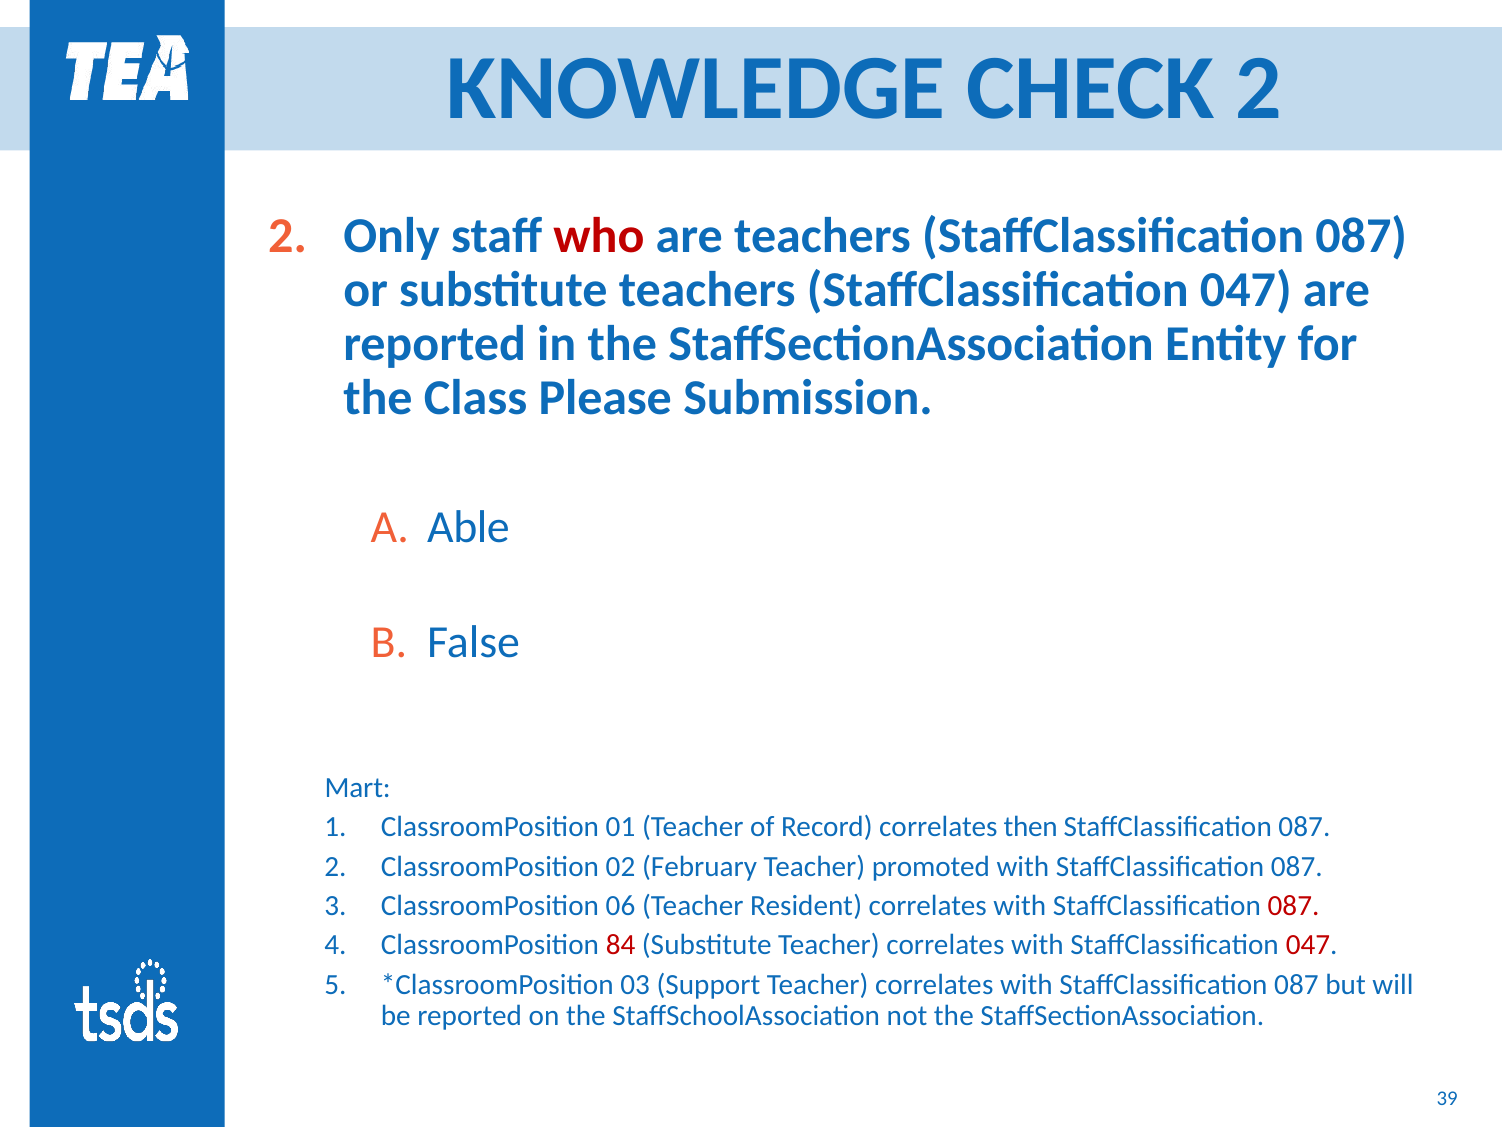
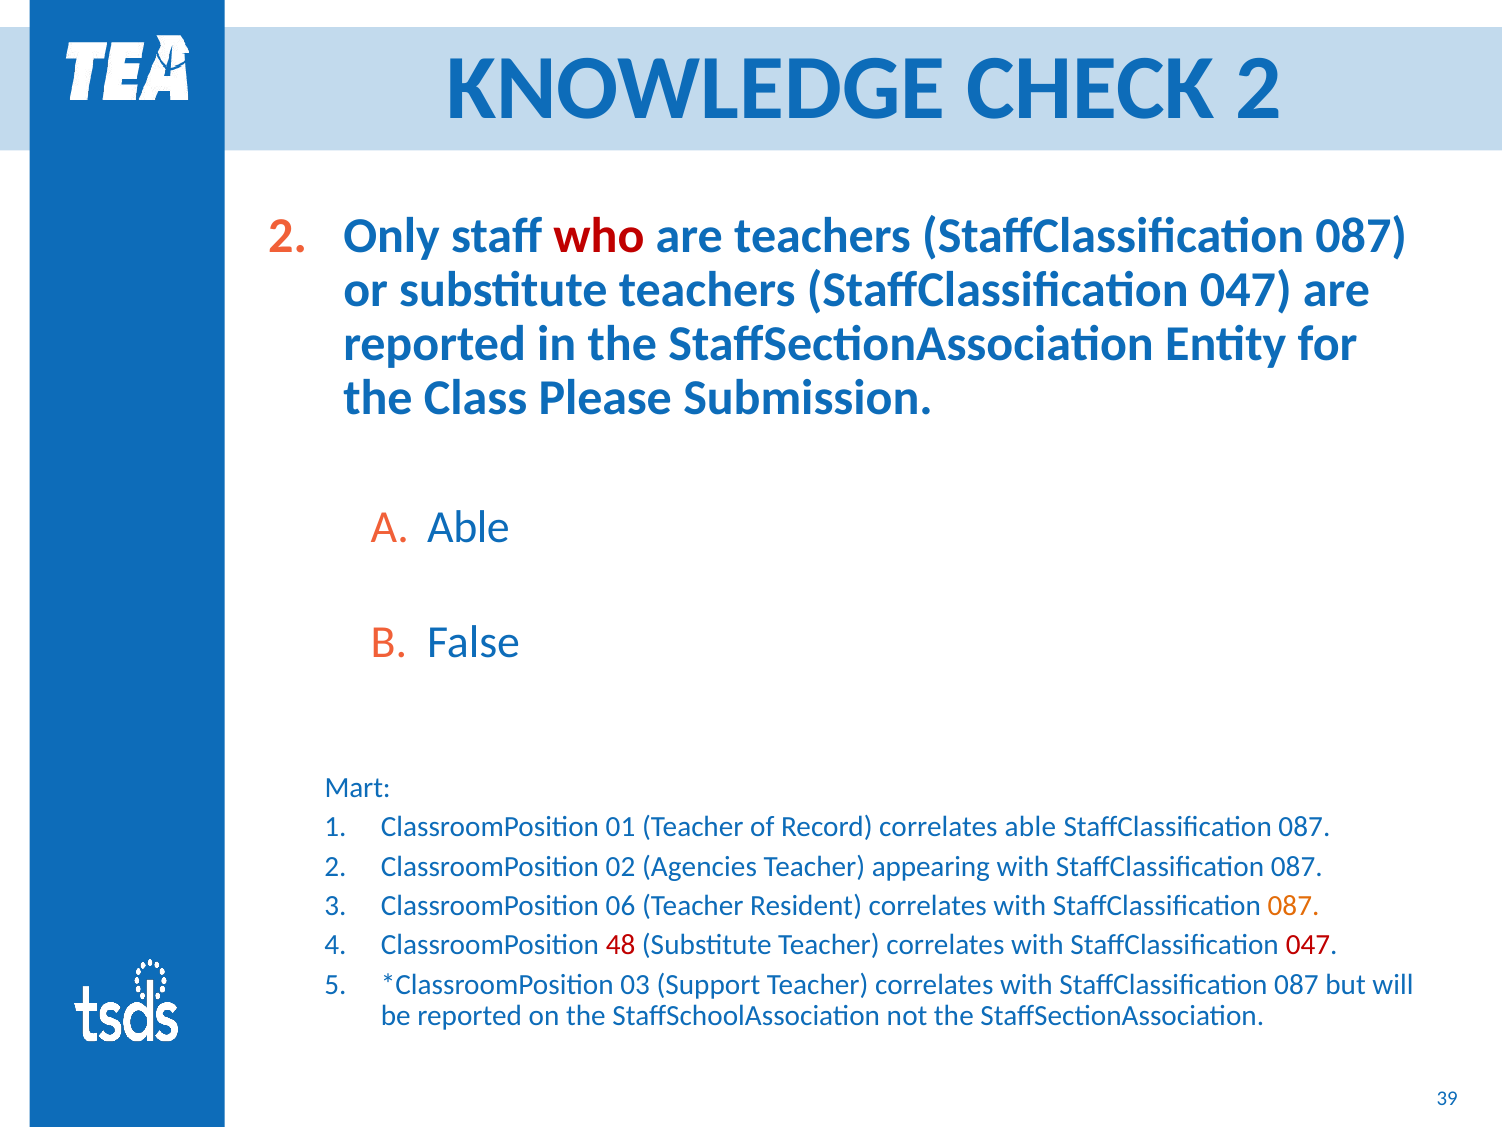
correlates then: then -> able (1030, 827)
February: February -> Agencies (699, 866)
promoted: promoted -> appearing (931, 866)
087 colour: red -> orange (1294, 905)
84: 84 -> 48 (621, 945)
